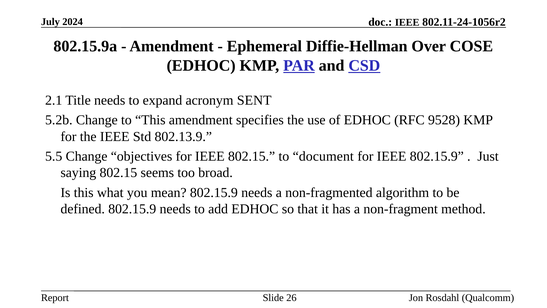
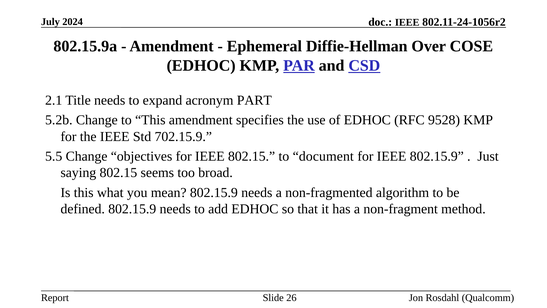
SENT: SENT -> PART (254, 100)
802.13.9: 802.13.9 -> 702.15.9 (183, 136)
